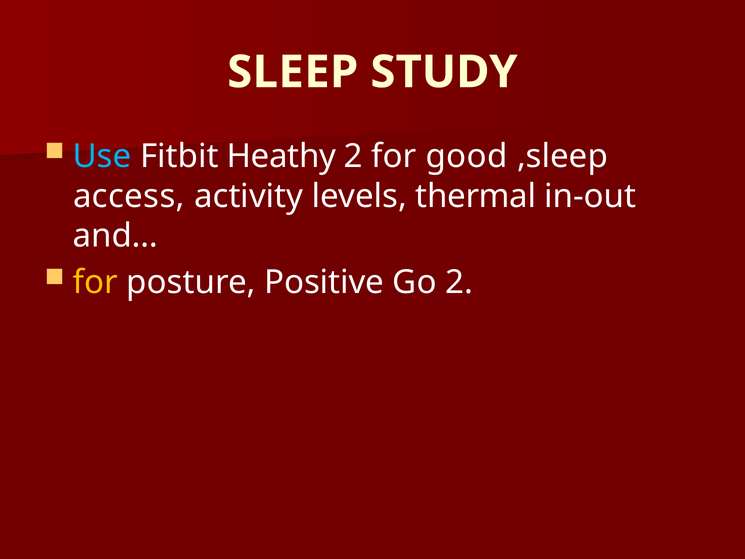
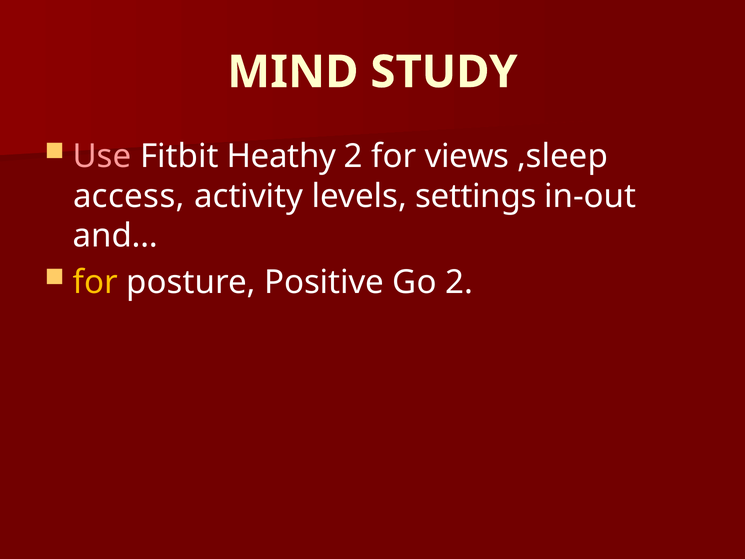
SLEEP: SLEEP -> MIND (293, 72)
Use colour: light blue -> pink (102, 156)
good: good -> views (467, 156)
thermal: thermal -> settings (476, 196)
